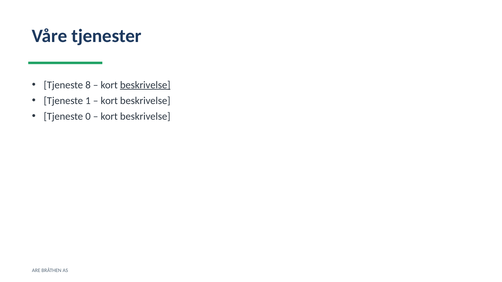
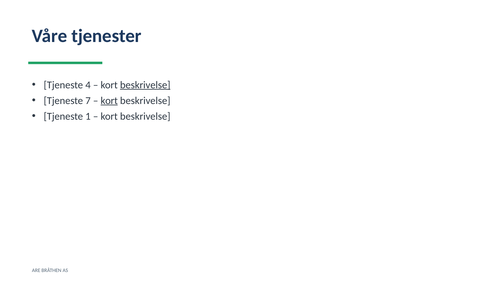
8: 8 -> 4 (88, 85)
1: 1 -> 7 (88, 101)
kort underline: none -> present (109, 101)
0: 0 -> 1 (88, 116)
